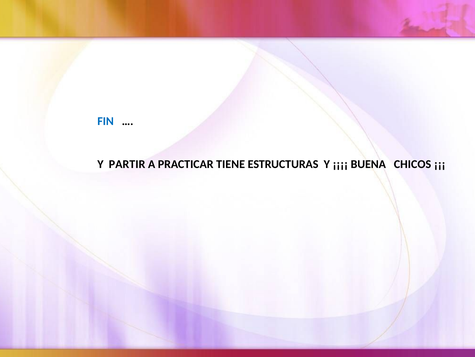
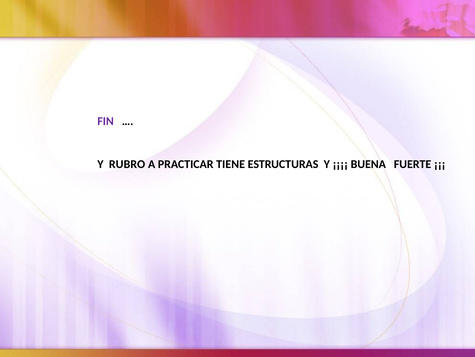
FIN colour: blue -> purple (106, 121)
PARTIR: PARTIR -> RUBRO (127, 164)
CHICOS: CHICOS -> FUERTE (413, 164)
